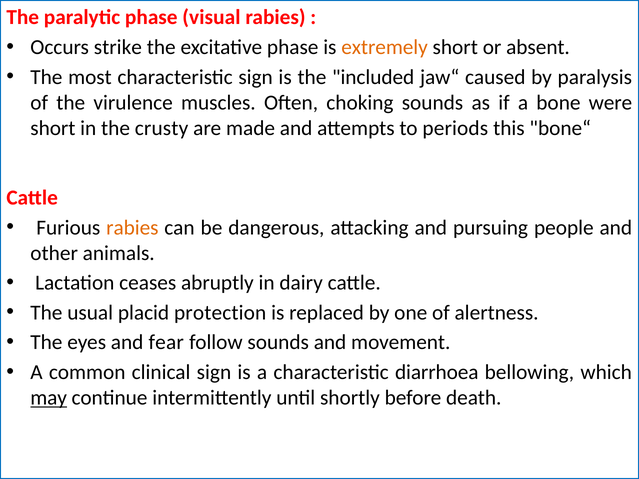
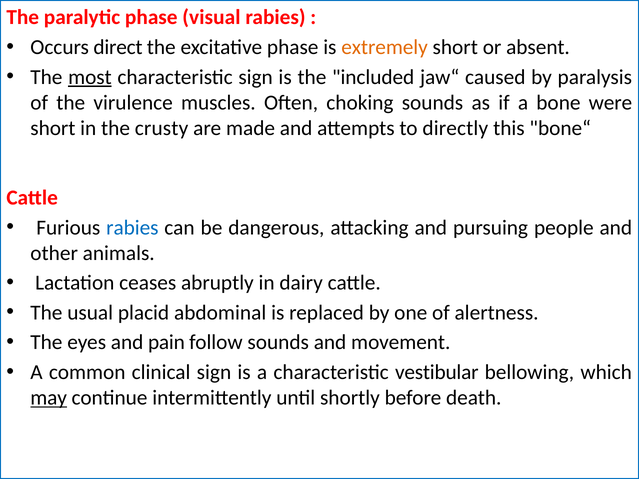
strike: strike -> direct (118, 47)
most underline: none -> present (90, 77)
periods: periods -> directly (455, 128)
rabies colour: orange -> blue (132, 228)
protection: protection -> abdominal (220, 313)
fear: fear -> pain (166, 343)
diarrhoea: diarrhoea -> vestibular (437, 372)
